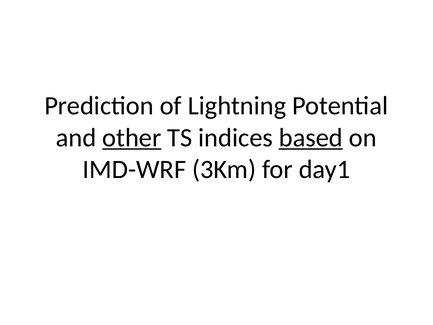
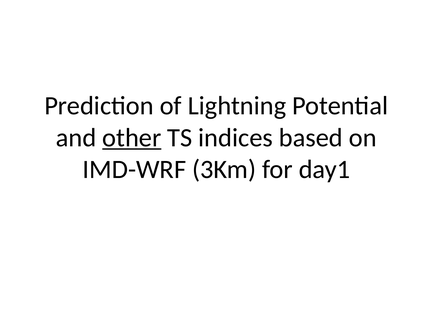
based underline: present -> none (311, 138)
